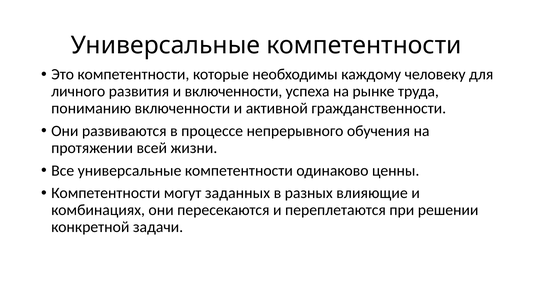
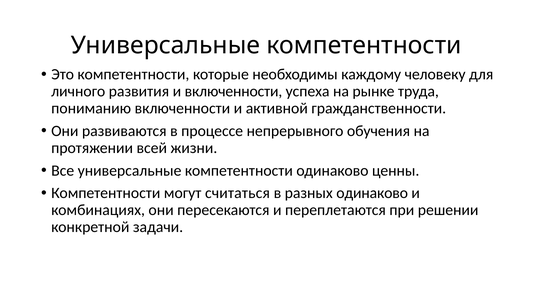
заданных: заданных -> считаться (237, 193)
разных влияющие: влияющие -> одинаково (372, 193)
